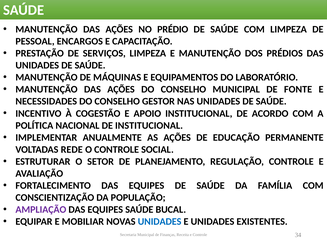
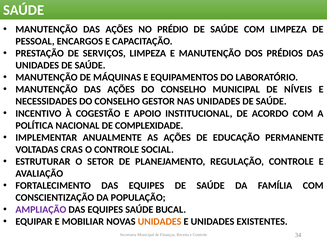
FONTE: FONTE -> NÍVEIS (298, 89)
DE INSTITUCIONAL: INSTITUCIONAL -> COMPLEXIDADE (149, 125)
REDE: REDE -> CRAS (72, 149)
UNIDADES colour: blue -> orange (160, 221)
